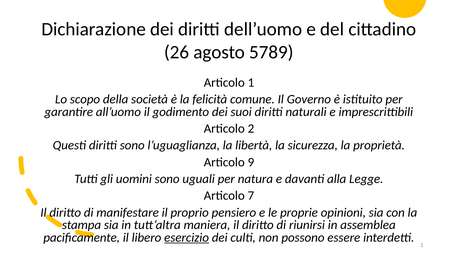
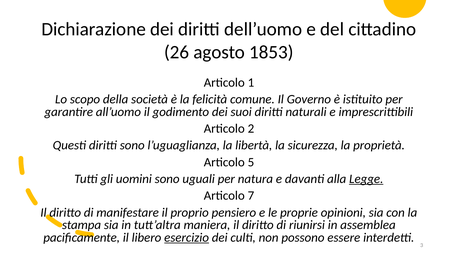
5789: 5789 -> 1853 (271, 52)
9: 9 -> 5 (251, 163)
Legge underline: none -> present (366, 179)
